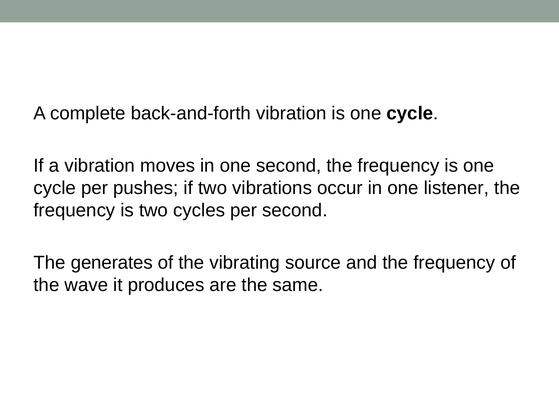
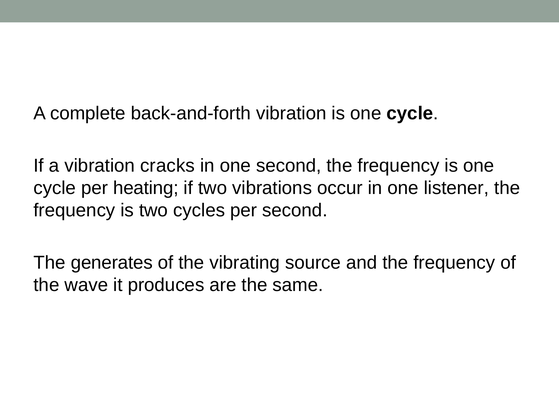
moves: moves -> cracks (168, 165)
pushes: pushes -> heating (146, 188)
